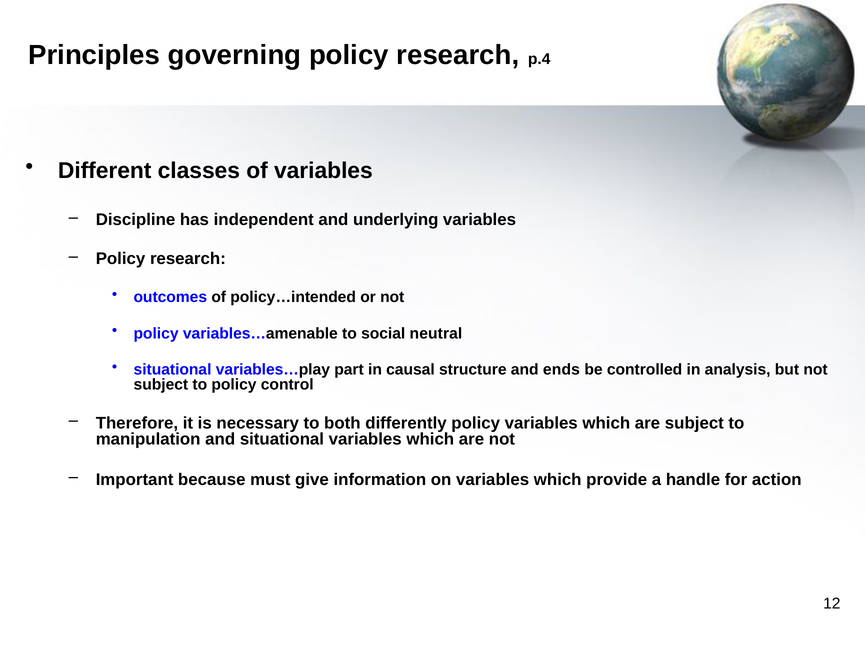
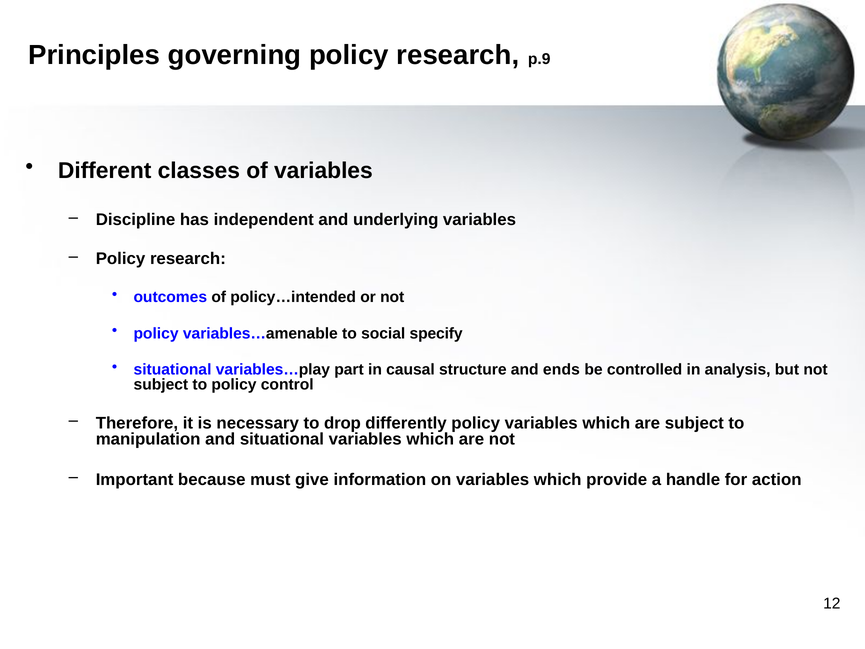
p.4: p.4 -> p.9 (539, 59)
neutral: neutral -> specify (436, 333)
both: both -> drop (342, 423)
